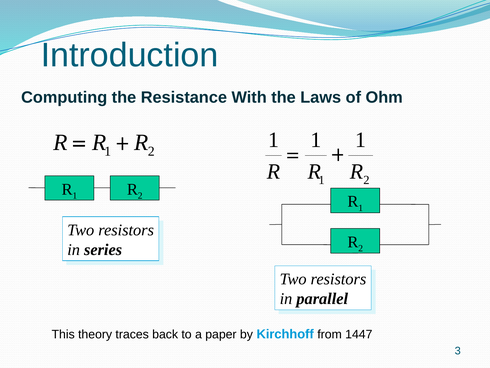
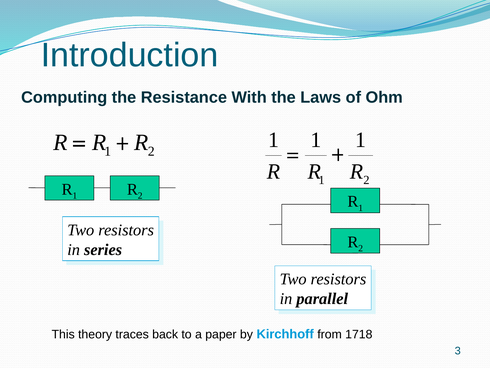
1447: 1447 -> 1718 (359, 334)
